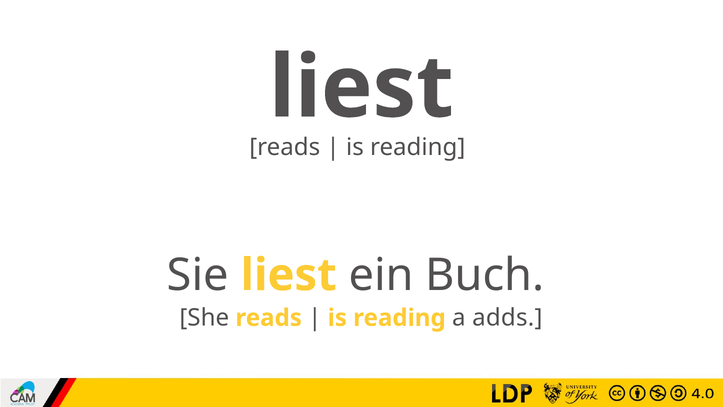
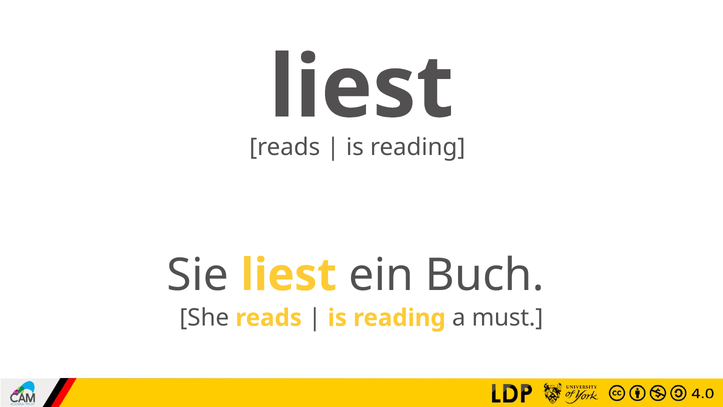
adds: adds -> must (508, 318)
